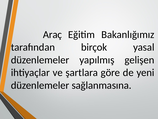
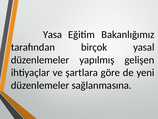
Araç: Araç -> Yasa (52, 34)
